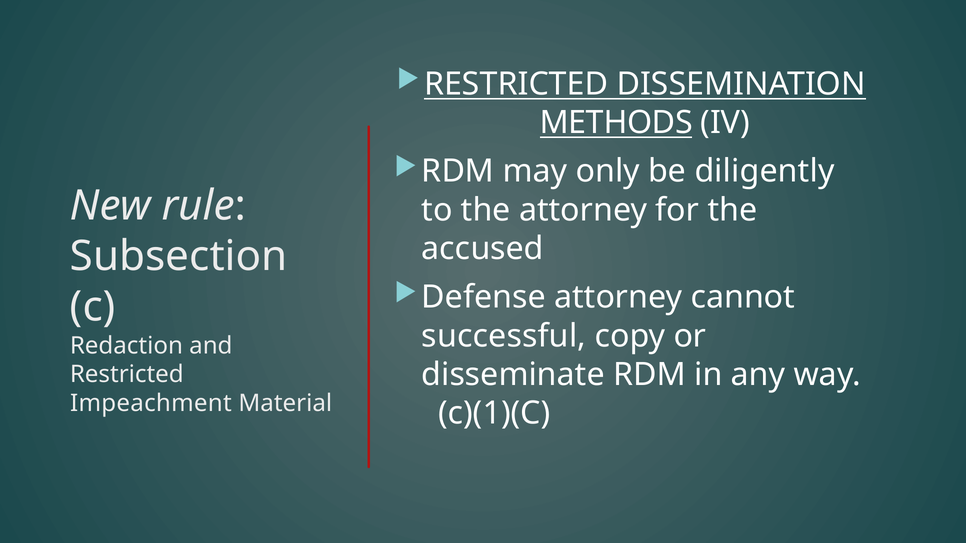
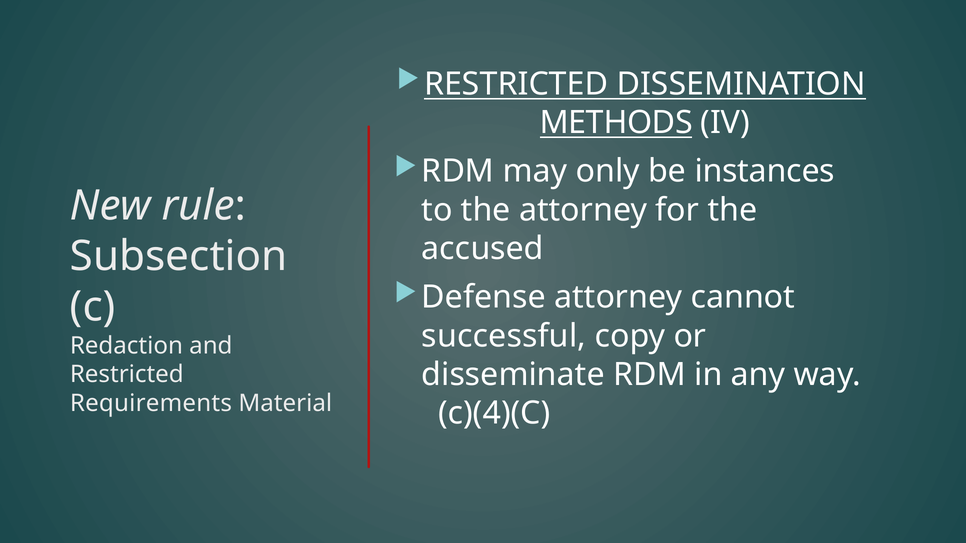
diligently: diligently -> instances (765, 171)
Impeachment: Impeachment -> Requirements (151, 404)
c)(1)(C: c)(1)(C -> c)(4)(C (494, 414)
